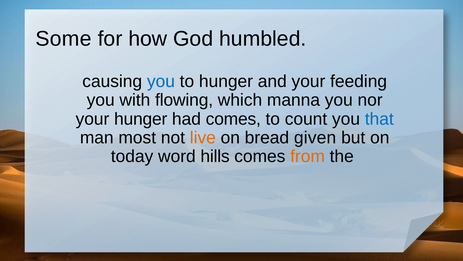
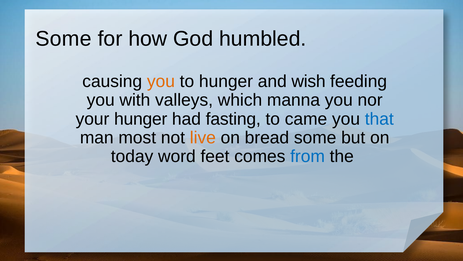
you colour: blue -> orange (161, 81)
and your: your -> wish (309, 81)
flowing: flowing -> valleys (184, 100)
had comes: comes -> fasting (233, 119)
count: count -> came (306, 119)
bread given: given -> some (315, 137)
hills: hills -> feet (215, 156)
from colour: orange -> blue (308, 156)
